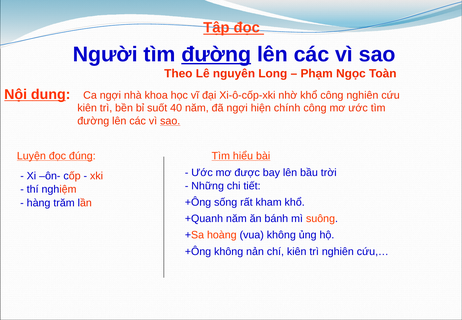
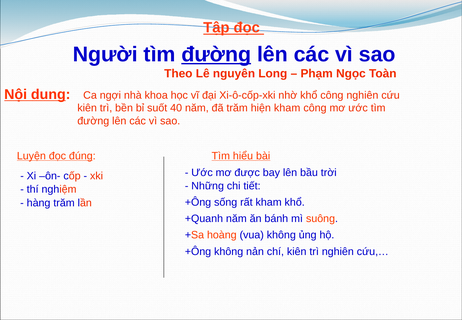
đã ngợi: ngợi -> trăm (237, 108)
hiện chính: chính -> kham (287, 108)
sao underline: present -> none (170, 121)
